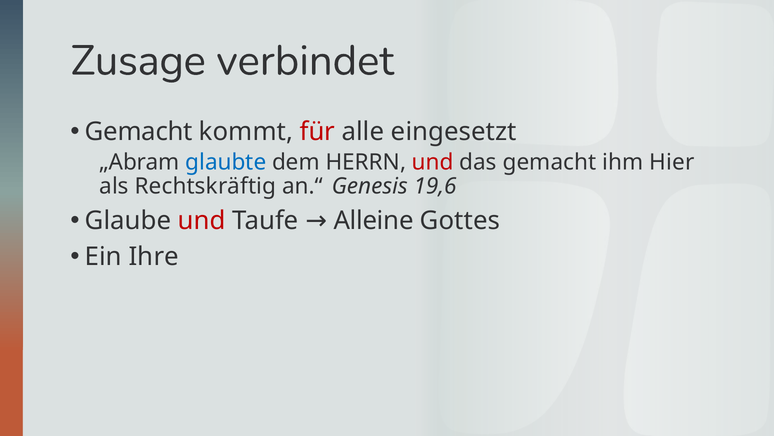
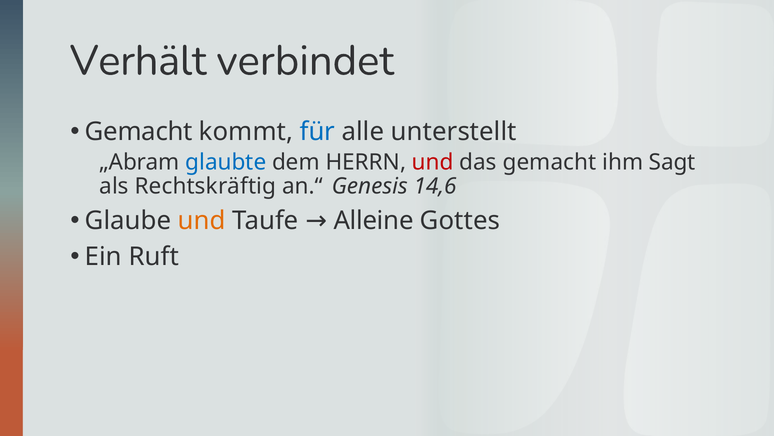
Zusage: Zusage -> Verhält (138, 61)
für colour: red -> blue (317, 132)
eingesetzt: eingesetzt -> unterstellt (454, 132)
Hier: Hier -> Sagt (672, 162)
19,6: 19,6 -> 14,6 (435, 186)
und colour: red -> orange (202, 220)
Ihre: Ihre -> Ruft (154, 256)
